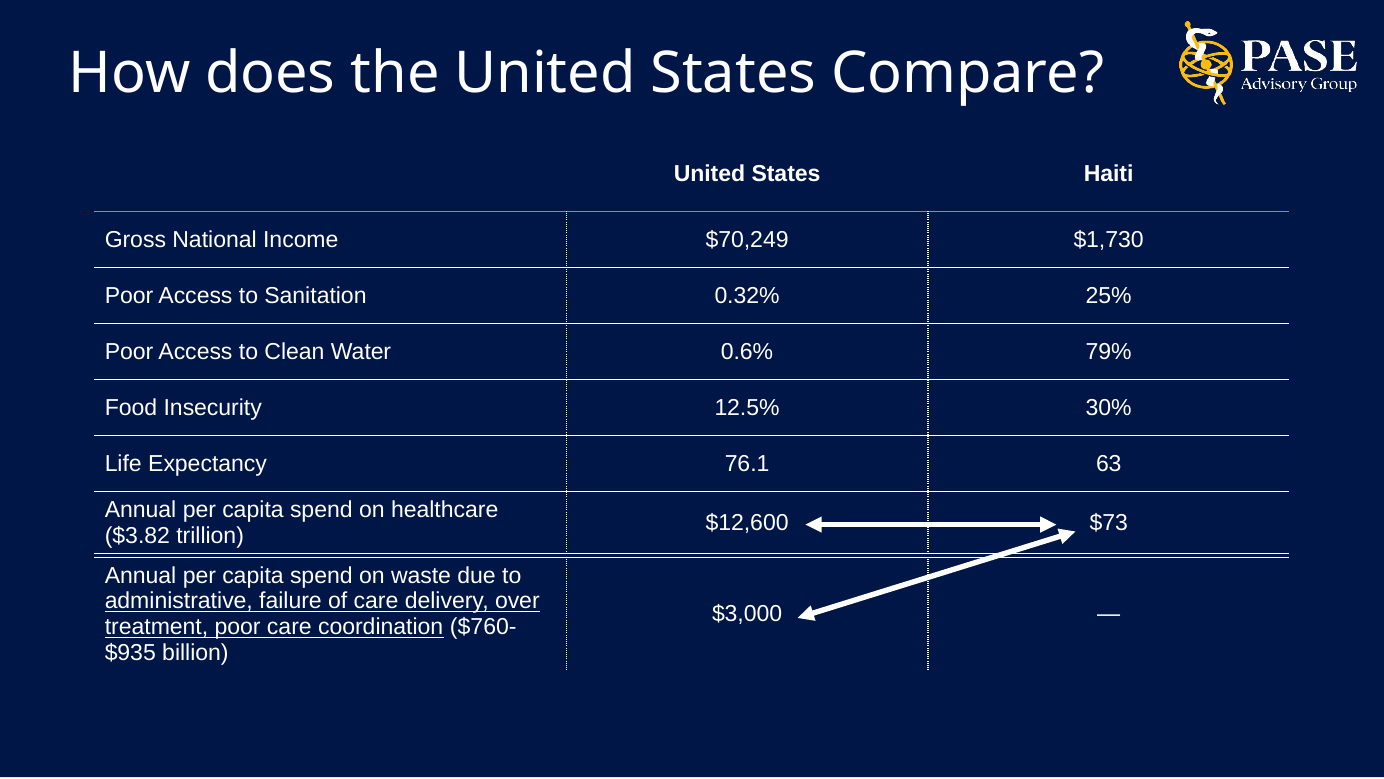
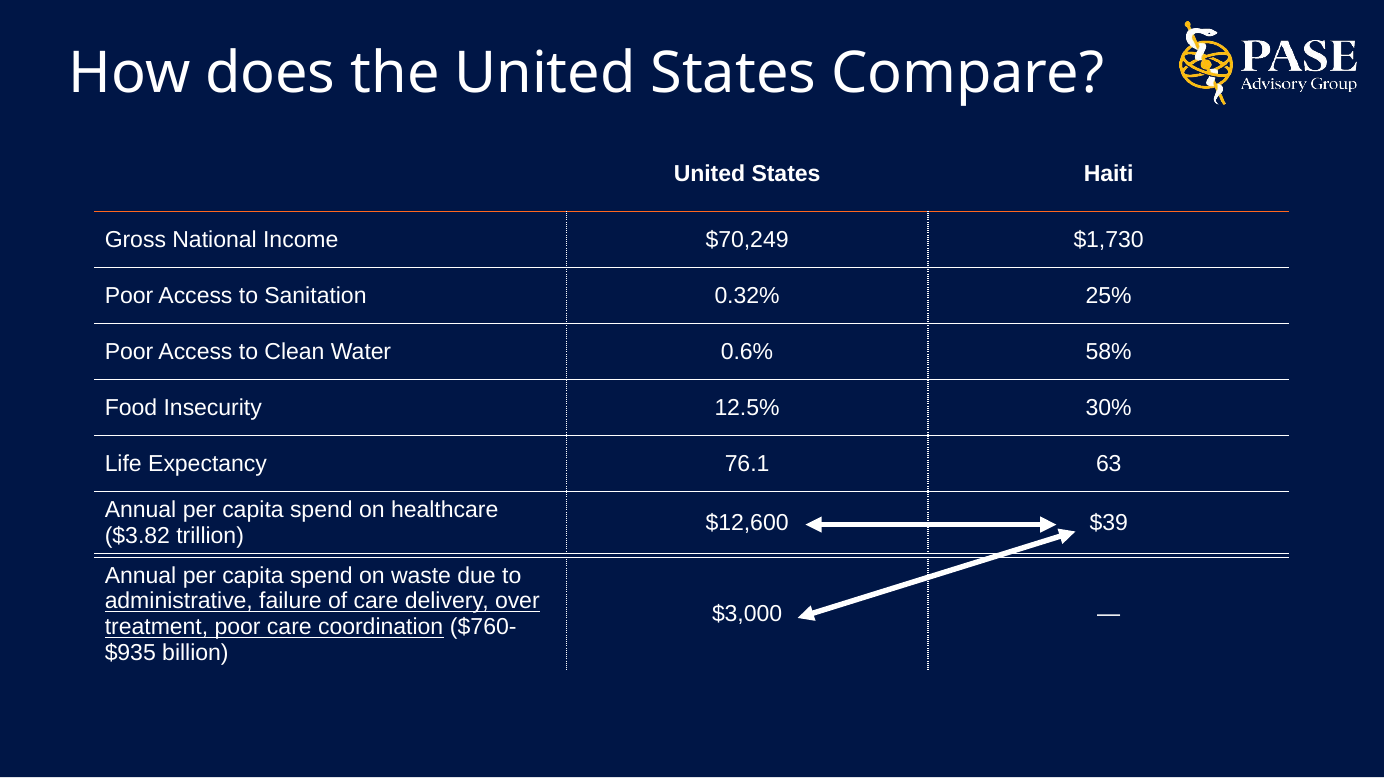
79%: 79% -> 58% (1109, 352)
$73: $73 -> $39 (1109, 522)
